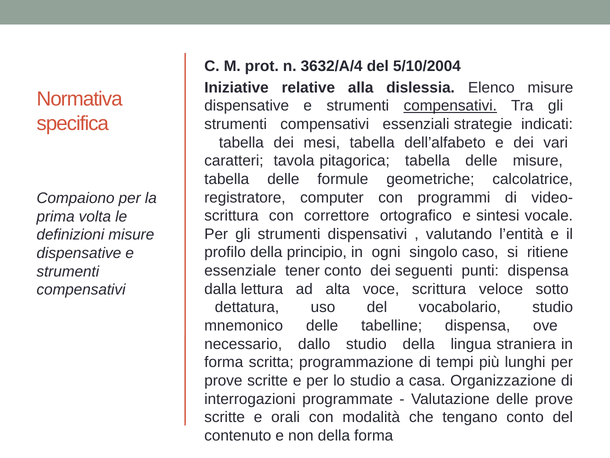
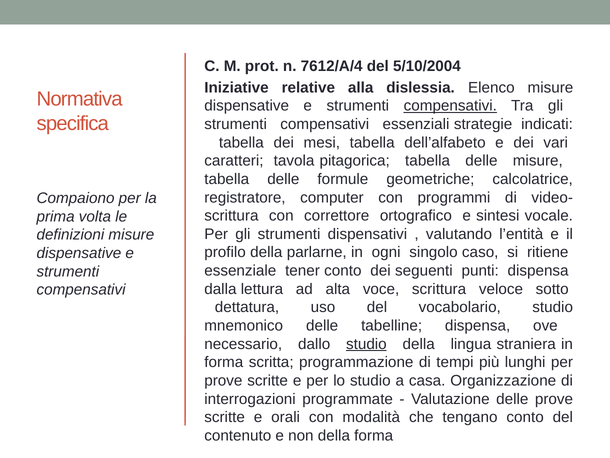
3632/A/4: 3632/A/4 -> 7612/A/4 (332, 66)
principio: principio -> parlarne (317, 252)
studio underline: none -> present (366, 344)
